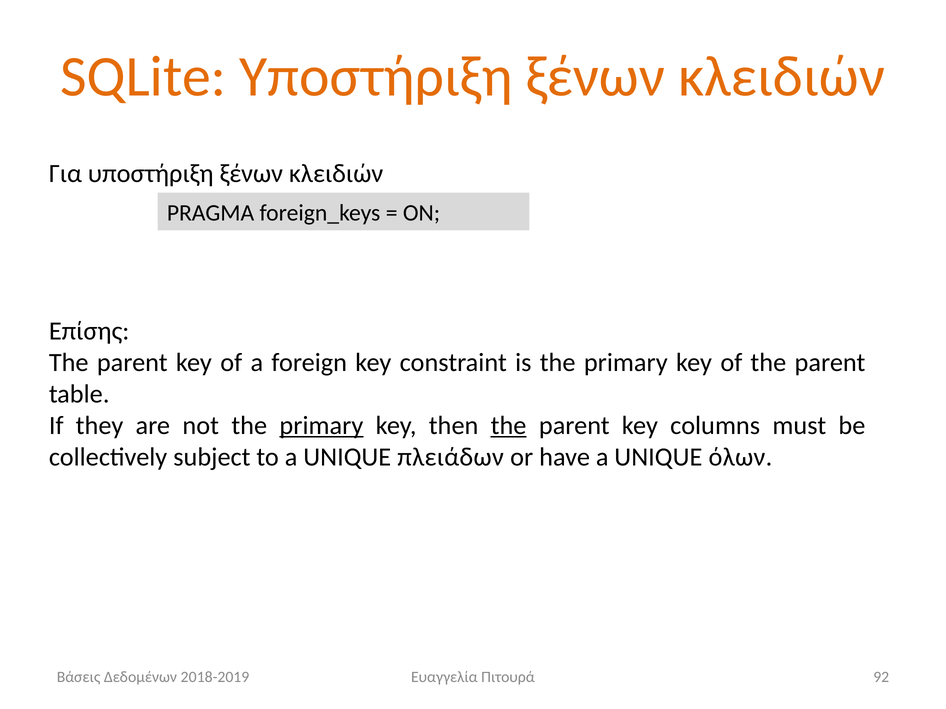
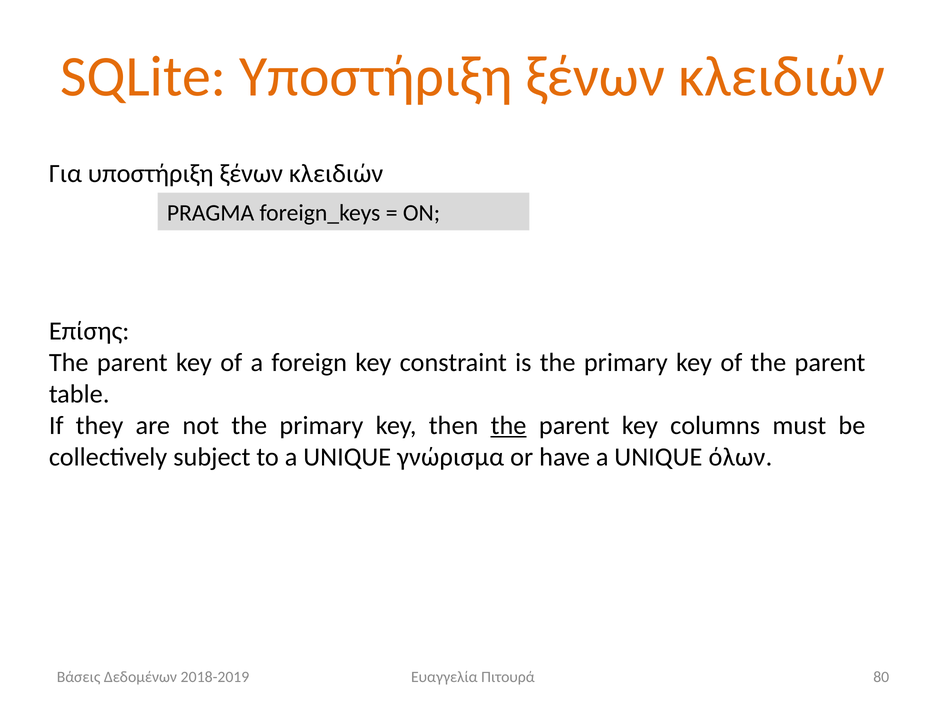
primary underline: present -> none (321, 426)
πλειάδων: πλειάδων -> γνώρισμα (451, 458)
92: 92 -> 80 (881, 677)
